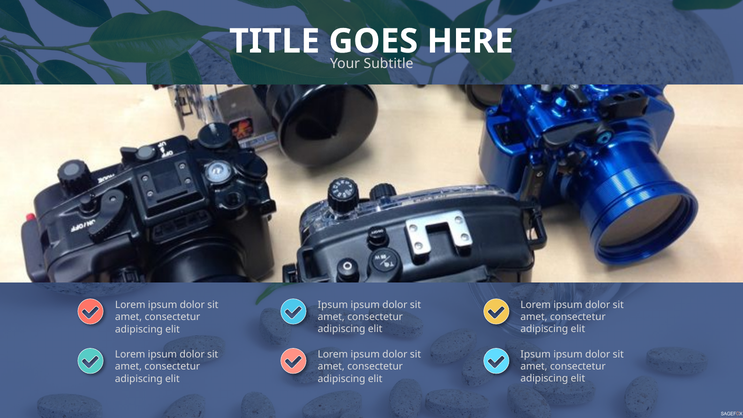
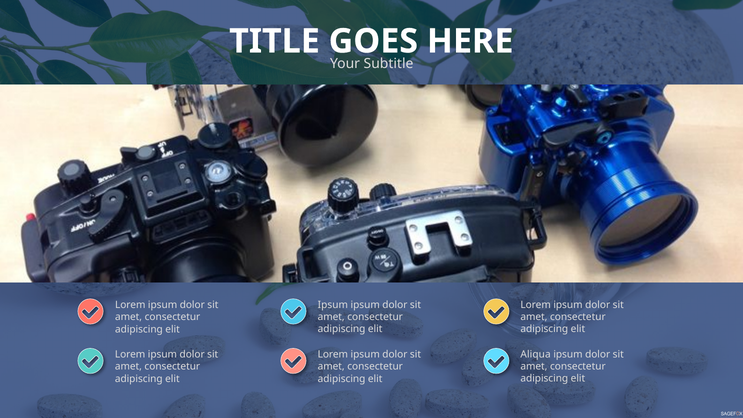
Ipsum: Ipsum -> Aliqua (536, 354)
